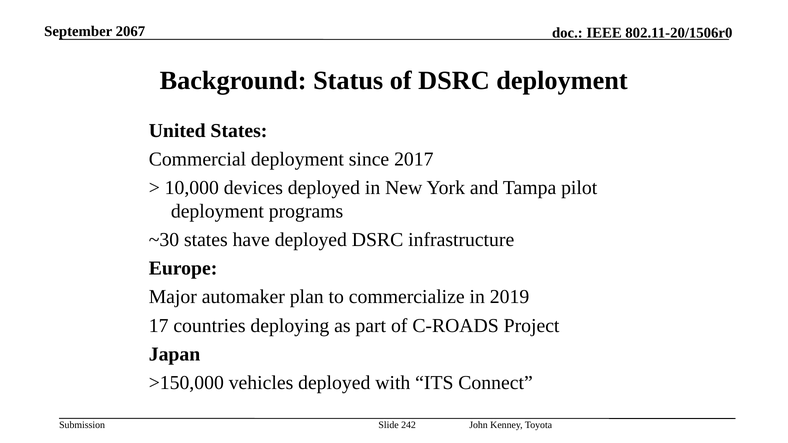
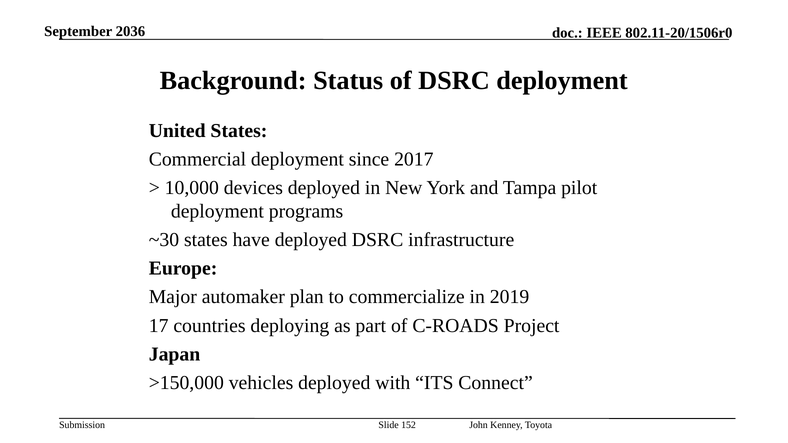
2067: 2067 -> 2036 (130, 32)
242: 242 -> 152 (409, 425)
